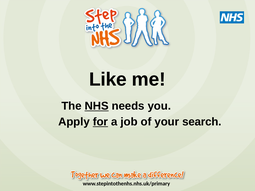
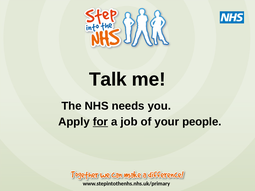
Like: Like -> Talk (108, 80)
NHS underline: present -> none (97, 106)
search: search -> people (202, 122)
